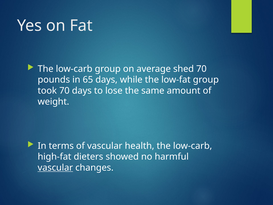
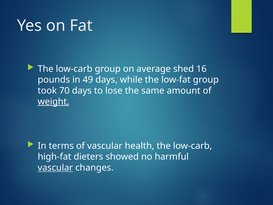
shed 70: 70 -> 16 (201, 69)
65: 65 -> 49 (88, 80)
weight underline: none -> present (53, 102)
